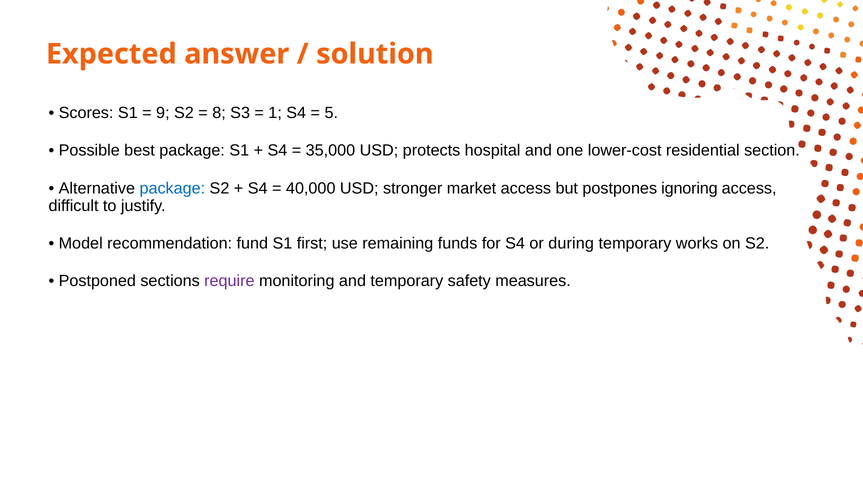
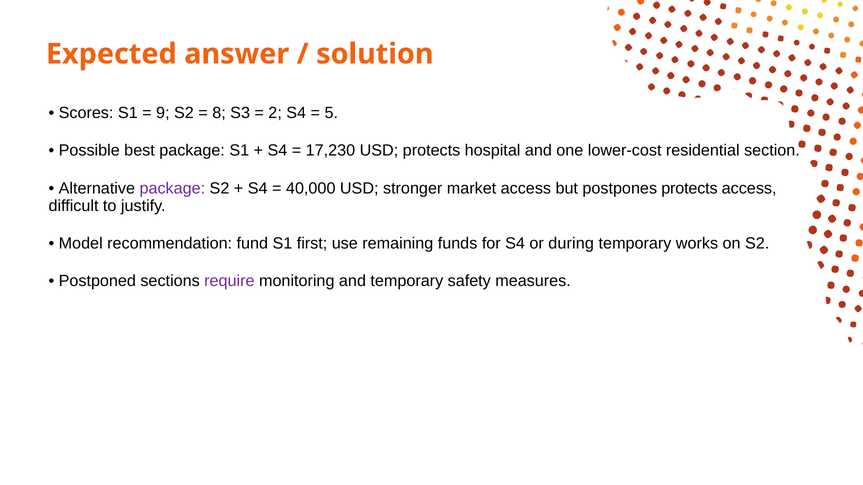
1: 1 -> 2 (275, 113)
35,000: 35,000 -> 17,230 (330, 151)
package colour: blue -> purple (172, 188)
postpones ignoring: ignoring -> protects (689, 188)
